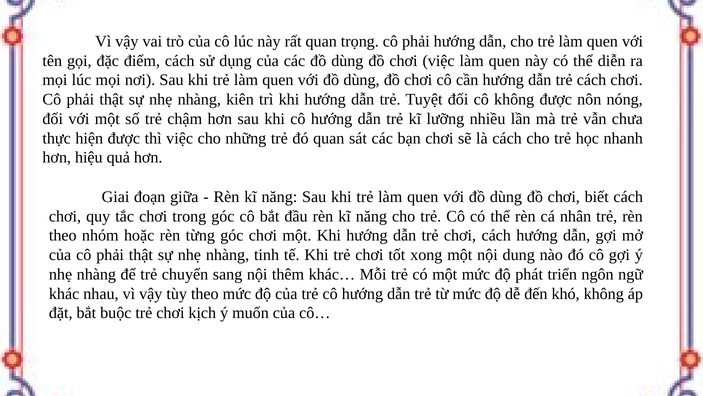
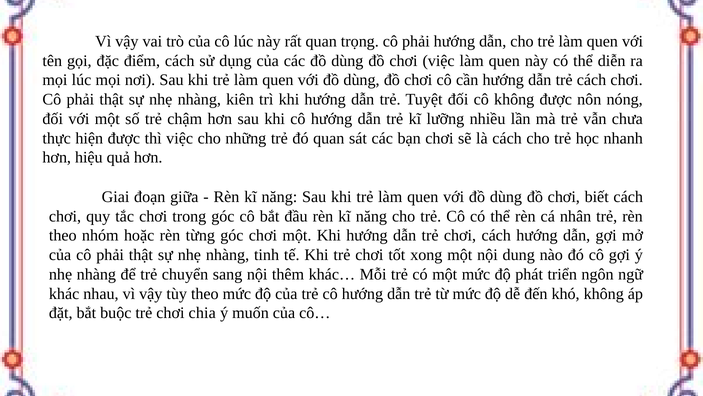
kịch: kịch -> chia (202, 313)
